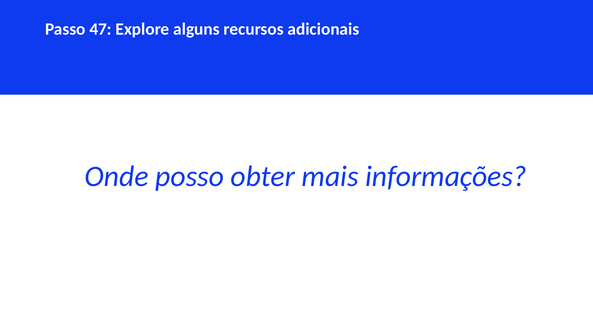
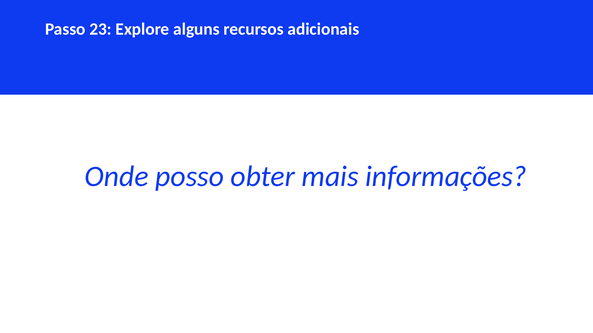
47: 47 -> 23 (101, 29)
